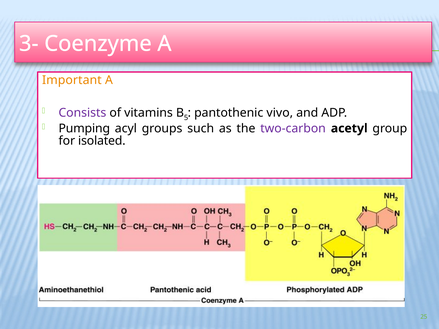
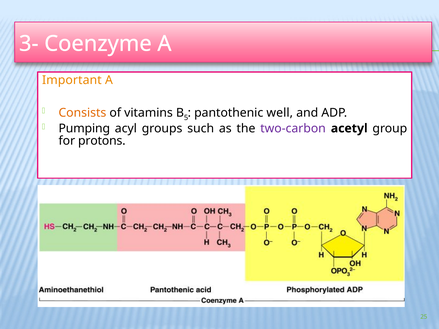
Consists colour: purple -> orange (82, 113)
vivo: vivo -> well (280, 113)
isolated: isolated -> protons (102, 141)
